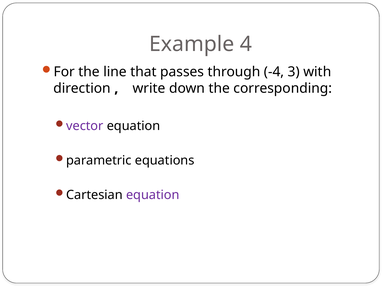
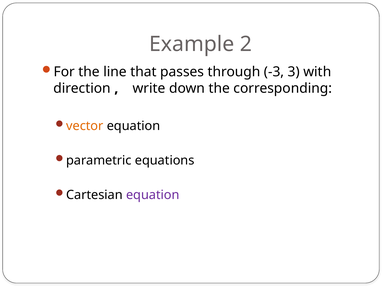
4: 4 -> 2 (246, 44)
-4: -4 -> -3 (274, 72)
vector colour: purple -> orange (85, 126)
